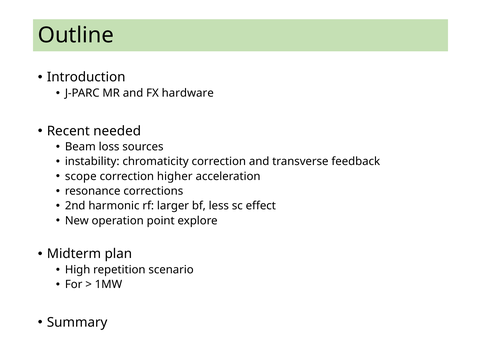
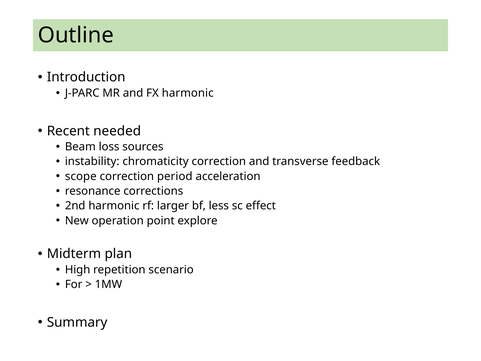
FX hardware: hardware -> harmonic (188, 93)
higher: higher -> period (175, 176)
